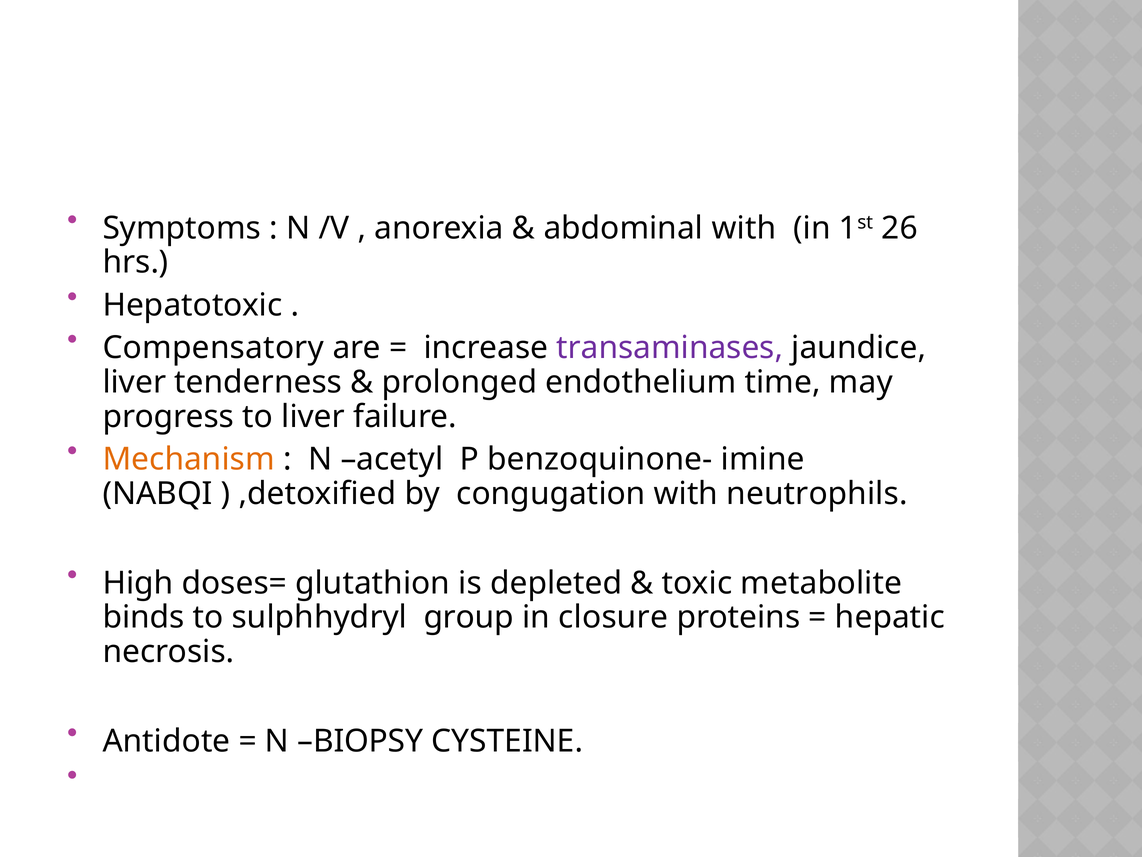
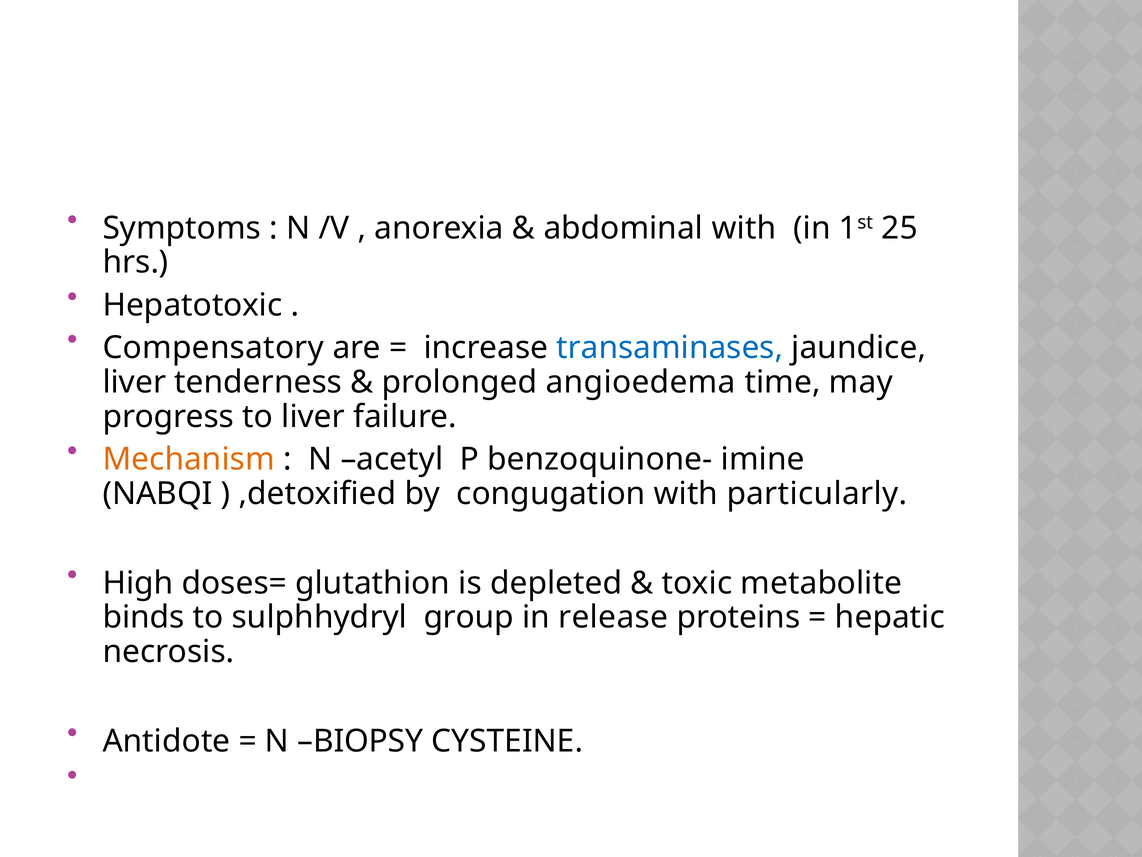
26: 26 -> 25 (900, 228)
transaminases colour: purple -> blue (670, 348)
endothelium: endothelium -> angioedema (641, 382)
neutrophils: neutrophils -> particularly (817, 493)
closure: closure -> release (613, 617)
